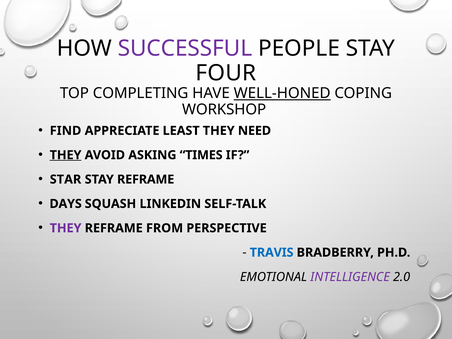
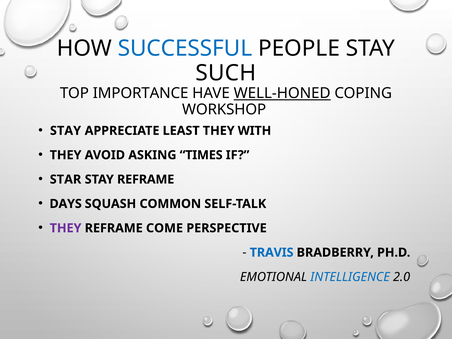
SUCCESSFUL colour: purple -> blue (185, 48)
FOUR: FOUR -> SUCH (226, 73)
COMPLETING: COMPLETING -> IMPORTANCE (141, 93)
FIND: FIND -> STAY (66, 131)
NEED: NEED -> WITH (254, 131)
THEY underline: present -> none (66, 155)
LINKEDIN: LINKEDIN -> COMMON (170, 204)
FROM: FROM -> COME (165, 228)
INTELLIGENCE colour: purple -> blue (350, 277)
